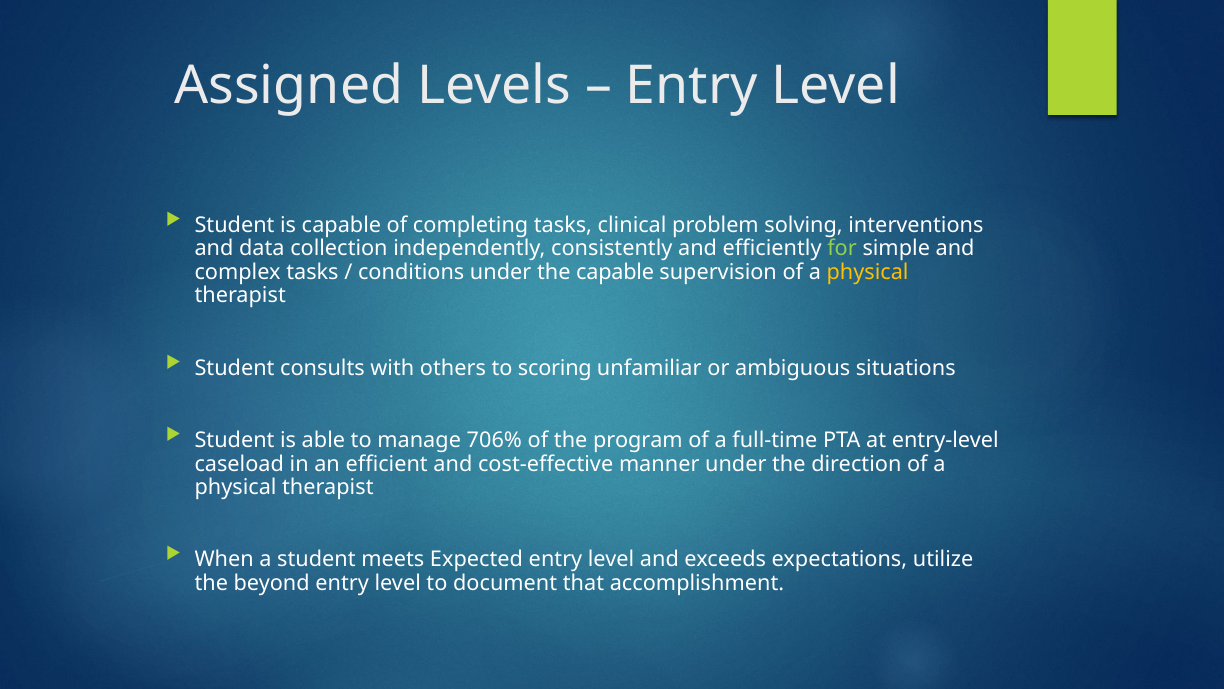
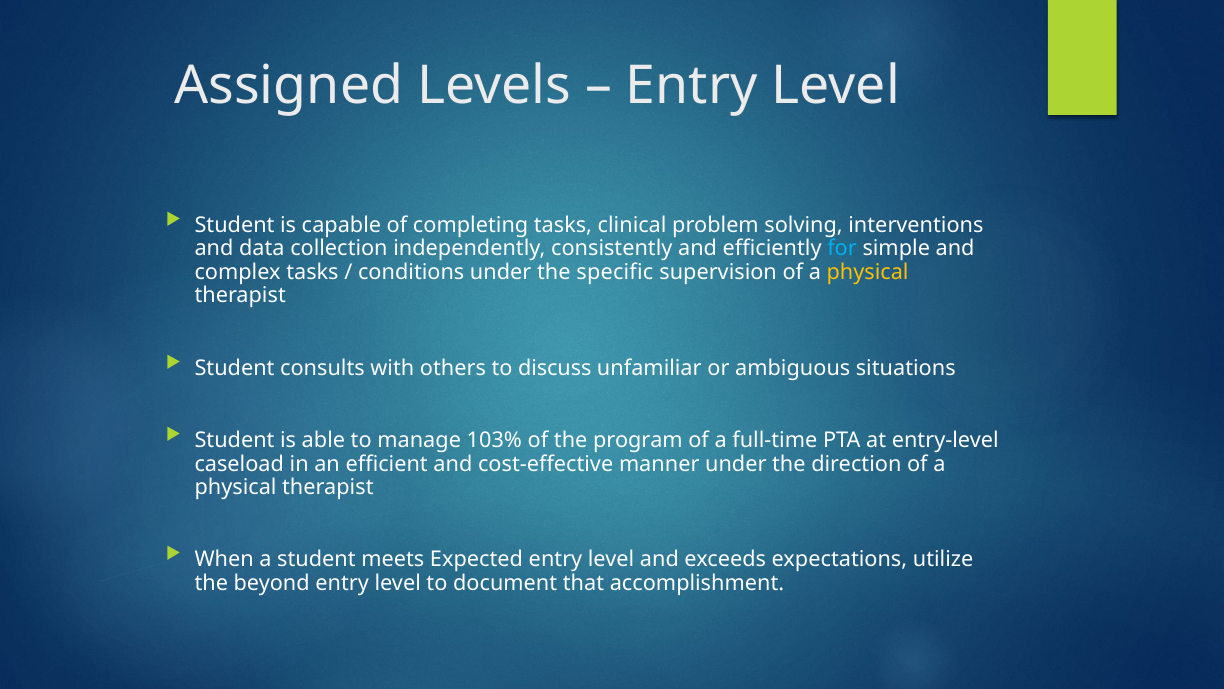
for colour: light green -> light blue (842, 249)
the capable: capable -> specific (615, 272)
scoring: scoring -> discuss (555, 368)
706%: 706% -> 103% (494, 440)
